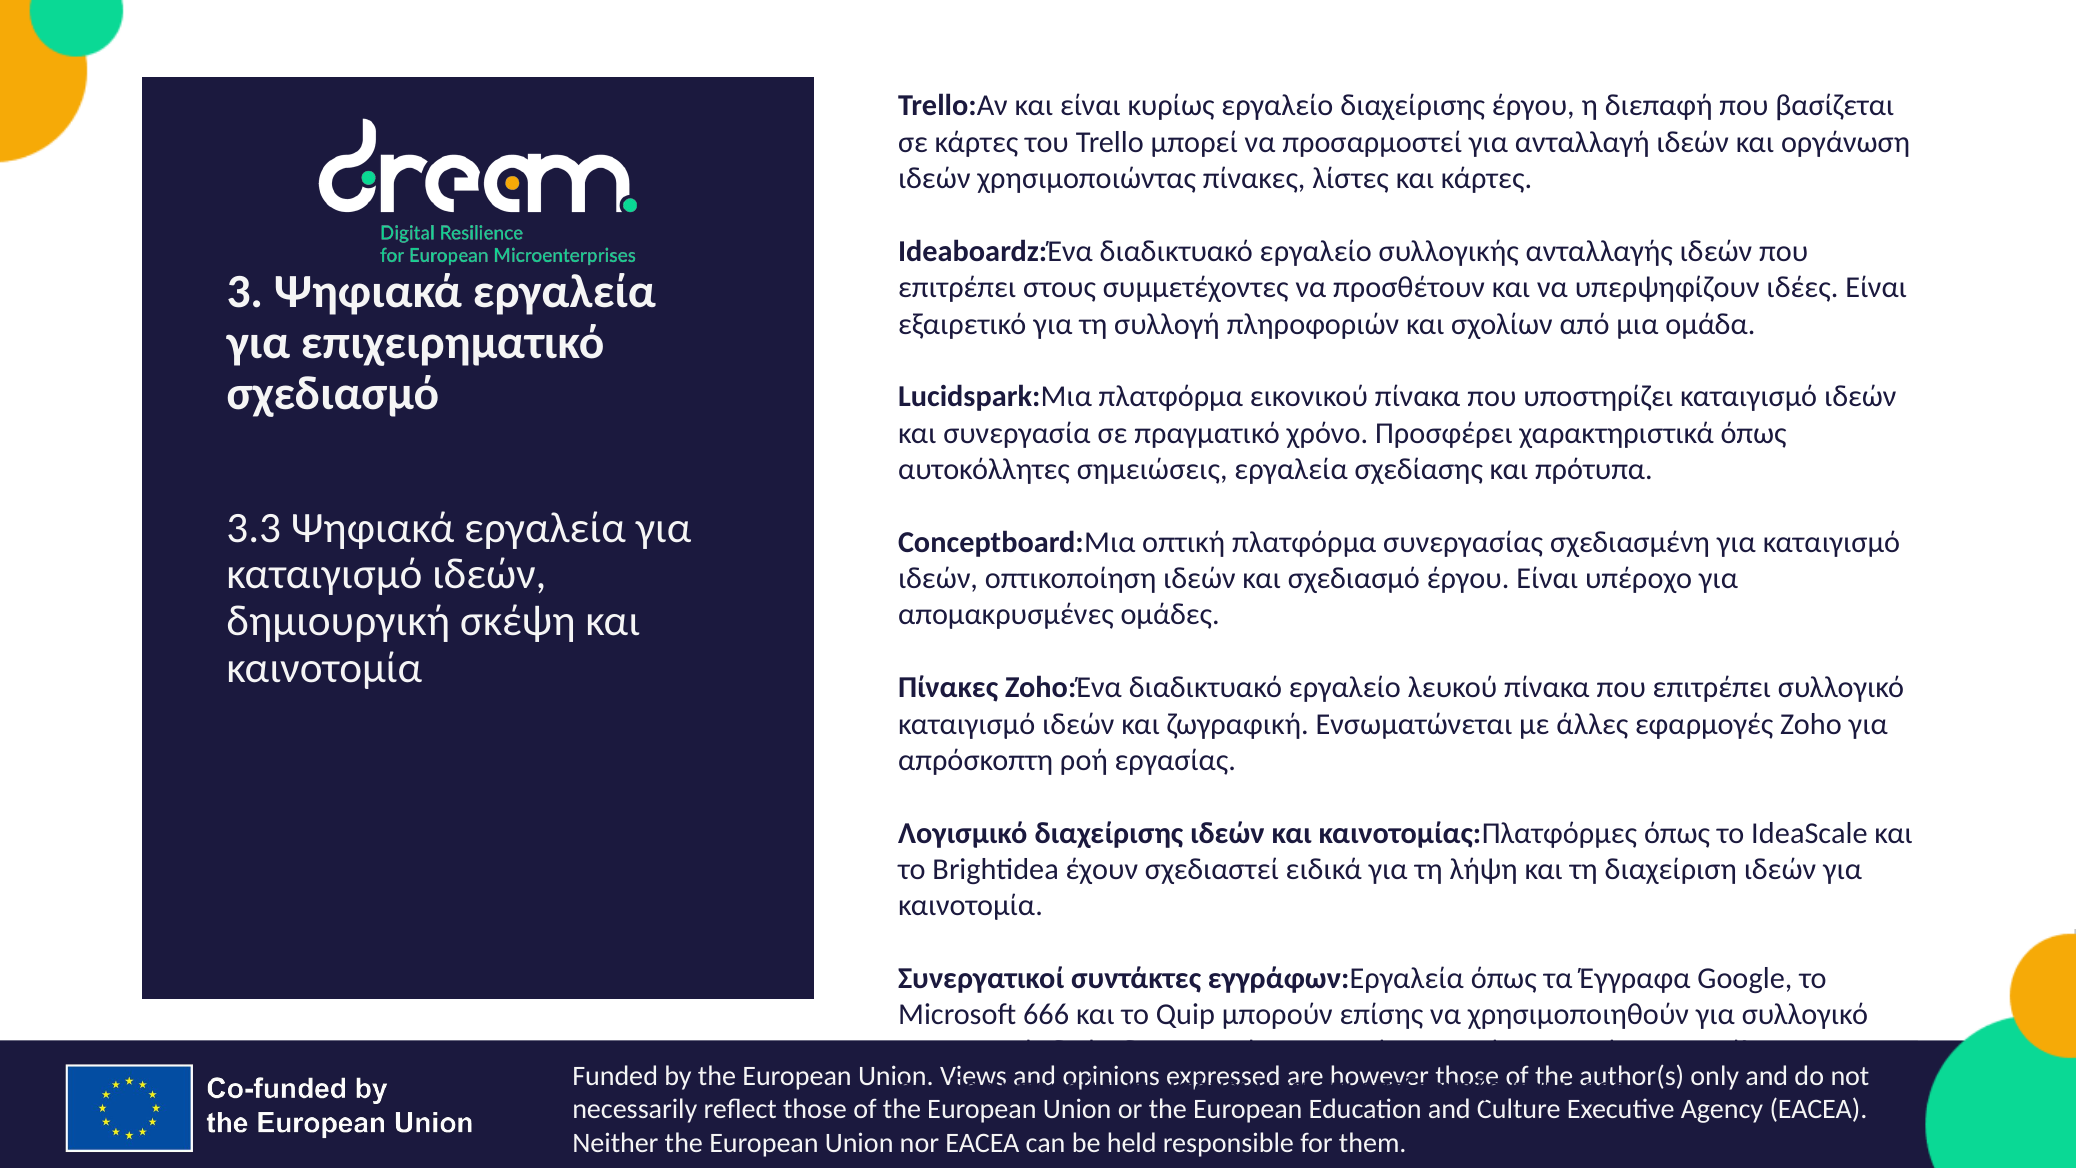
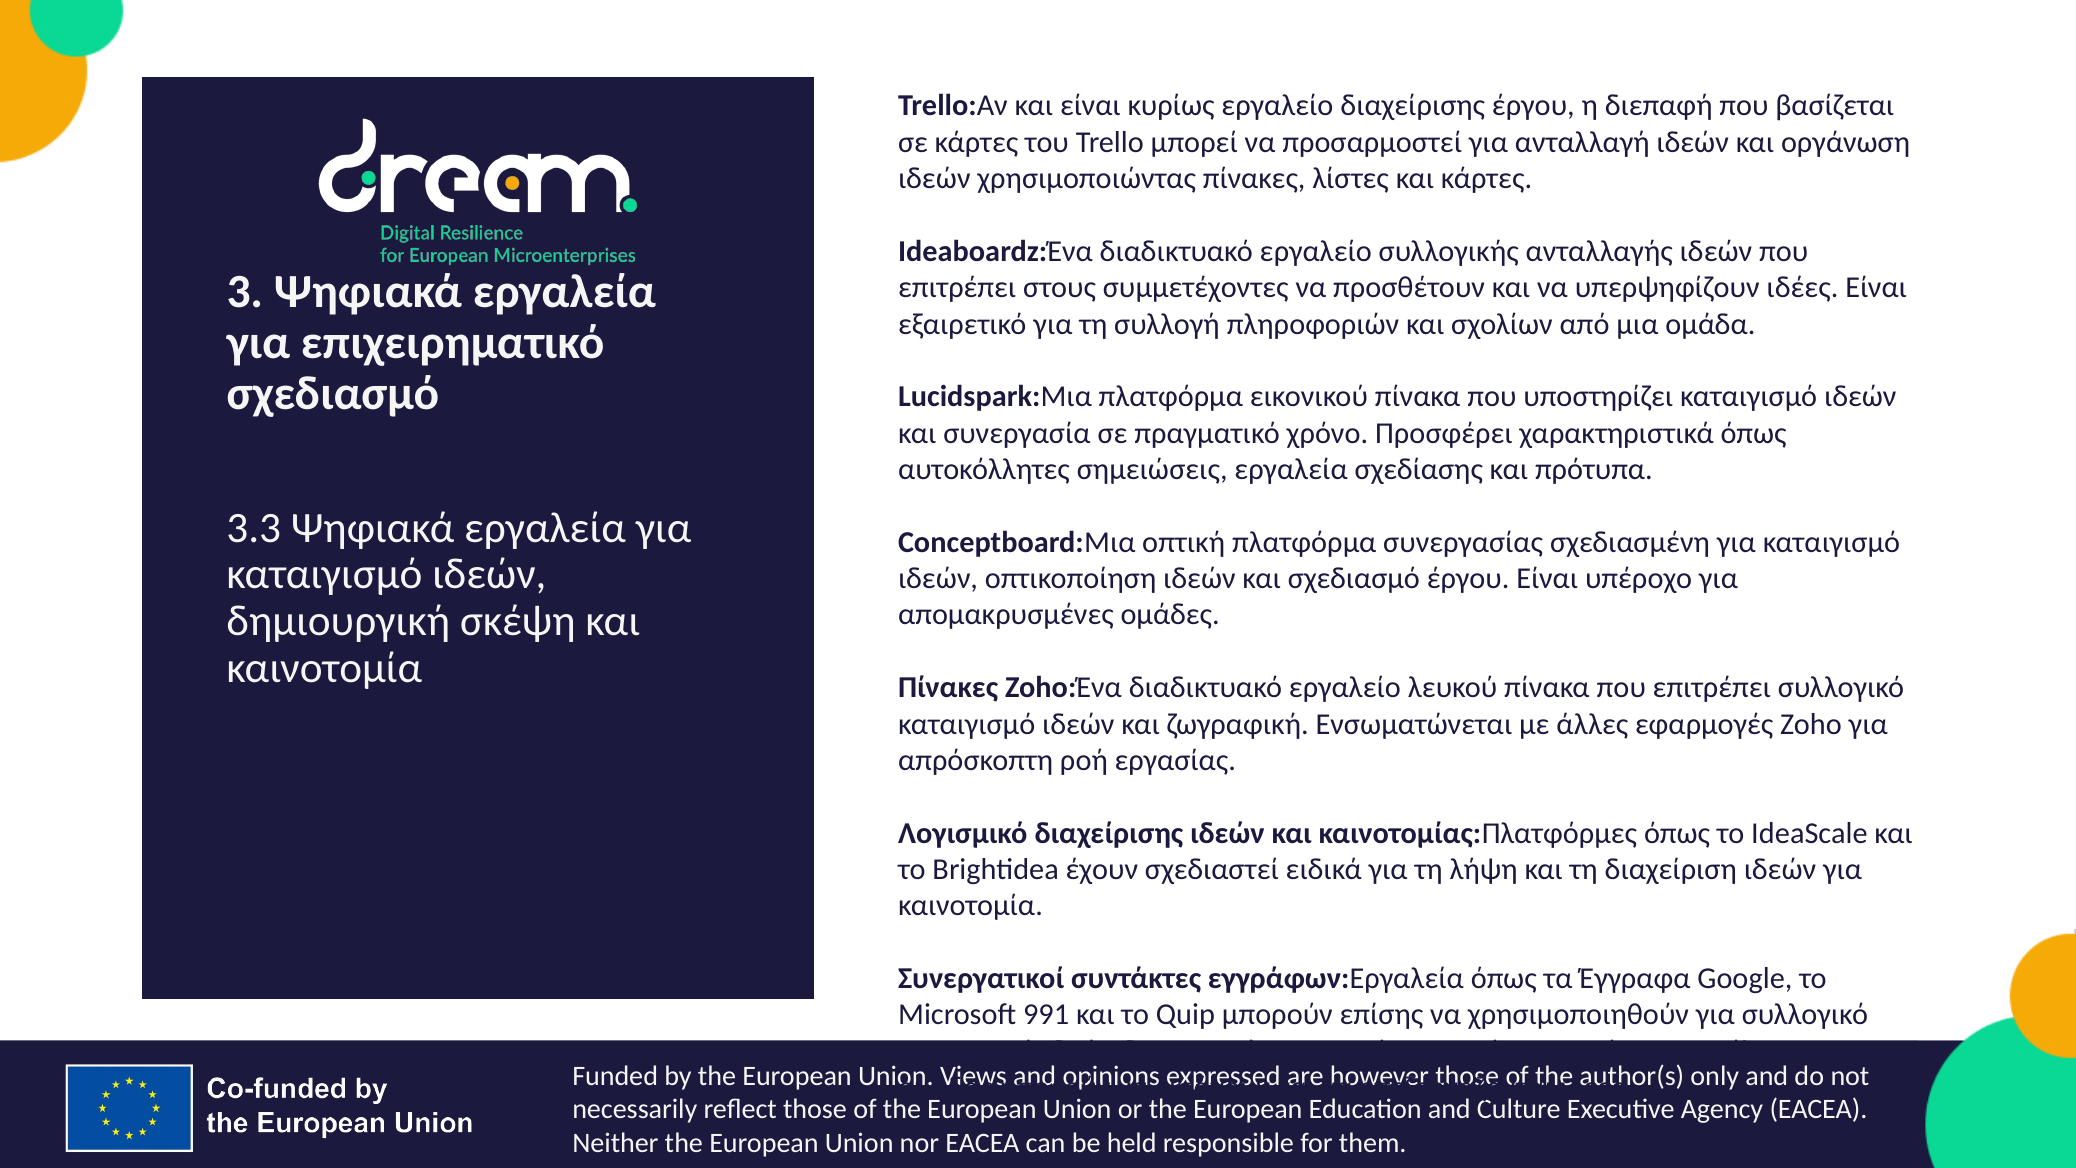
666: 666 -> 991 (1046, 1015)
